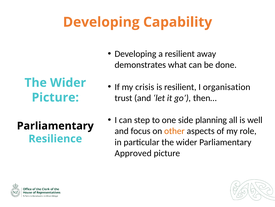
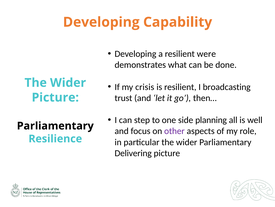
away: away -> were (206, 54)
organisation: organisation -> broadcasting (227, 87)
other colour: orange -> purple (174, 131)
Approved: Approved -> Delivering (133, 153)
